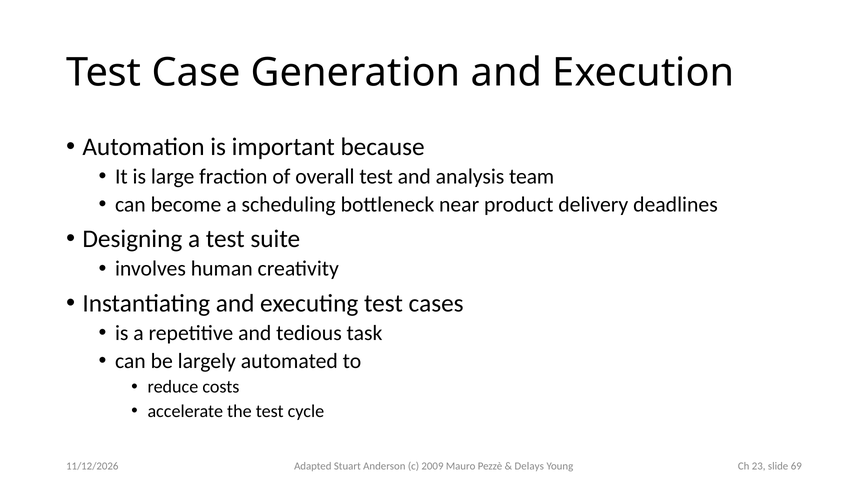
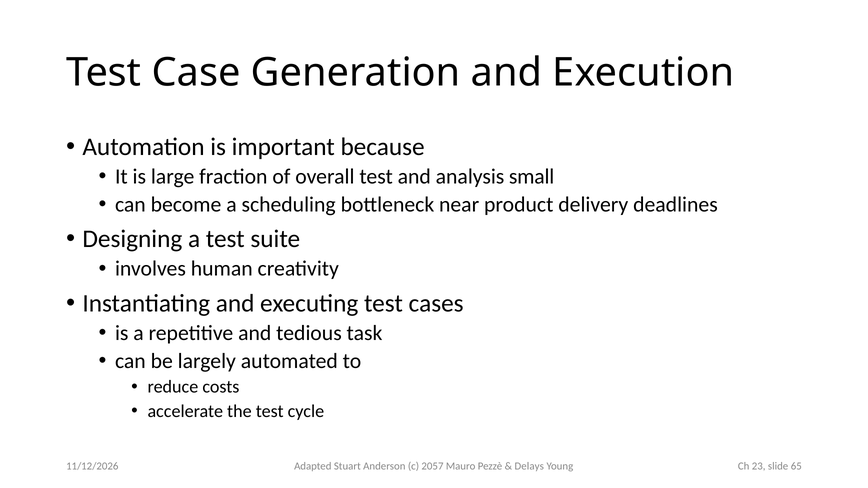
team: team -> small (532, 177)
2009: 2009 -> 2057 (432, 466)
69: 69 -> 65 (796, 466)
